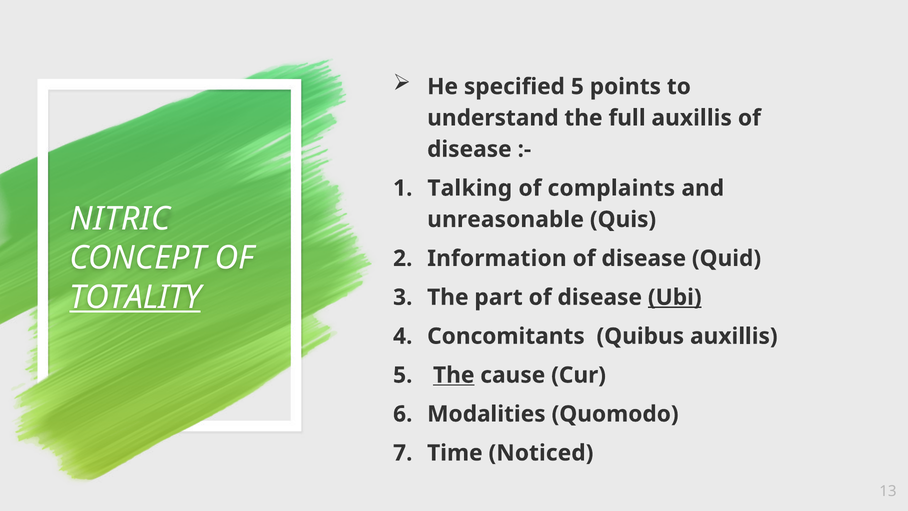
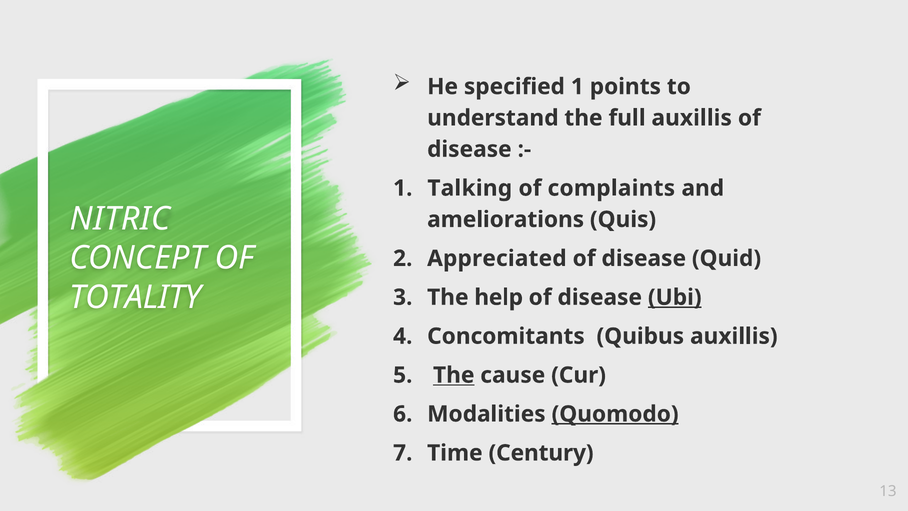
specified 5: 5 -> 1 (577, 87)
unreasonable: unreasonable -> ameliorations (506, 219)
Information: Information -> Appreciated (497, 258)
TOTALITY underline: present -> none (135, 297)
part: part -> help (499, 297)
Quomodo underline: none -> present (615, 414)
Noticed: Noticed -> Century (541, 453)
